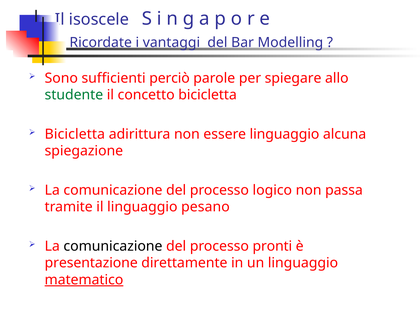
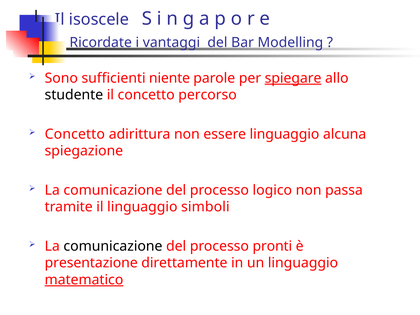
perciò: perciò -> niente (170, 78)
spiegare underline: none -> present (293, 78)
studente colour: green -> black (74, 95)
concetto bicicletta: bicicletta -> percorso (208, 95)
Bicicletta: Bicicletta -> Concetto (75, 134)
pesano: pesano -> simboli (205, 207)
